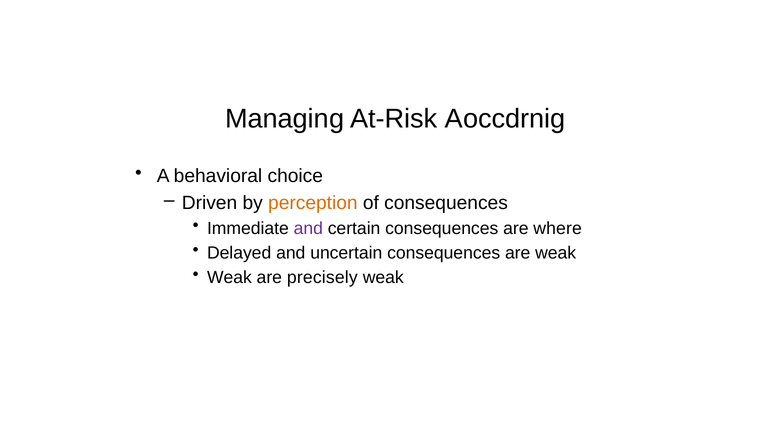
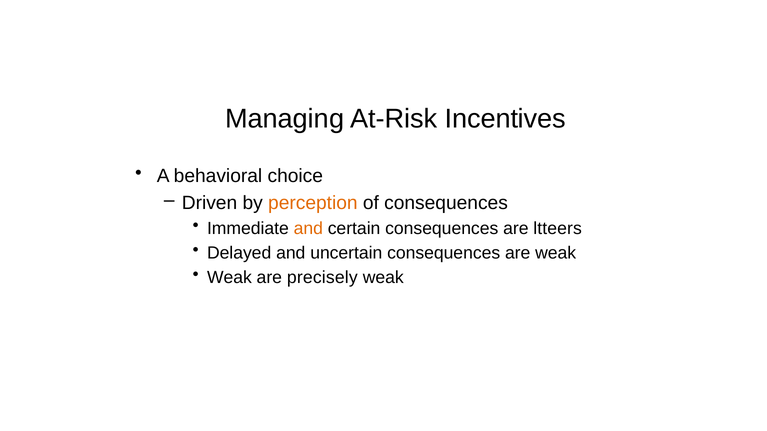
Aoccdrnig: Aoccdrnig -> Incentives (505, 119)
and colour: purple -> orange (308, 229)
where: where -> ltteers (558, 229)
